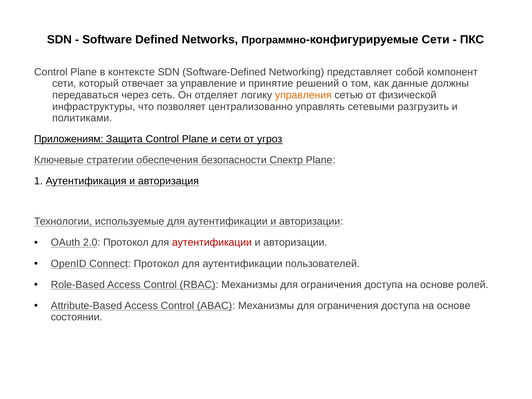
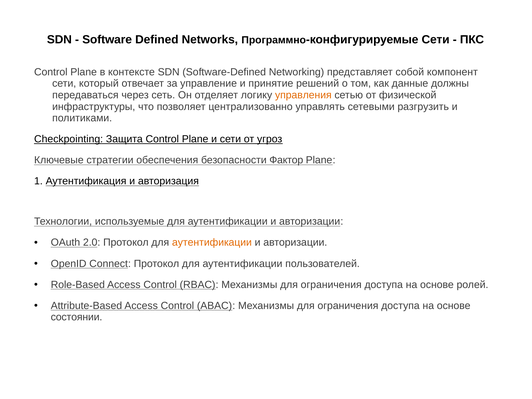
Приложениям: Приложениям -> Checkpointing (69, 139)
Спектр: Спектр -> Фактор (286, 160)
аутентификации colour: red -> orange (212, 243)
